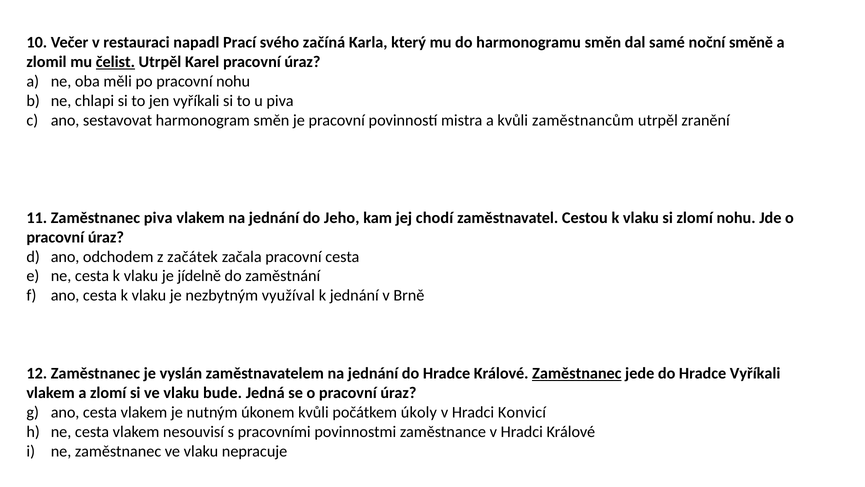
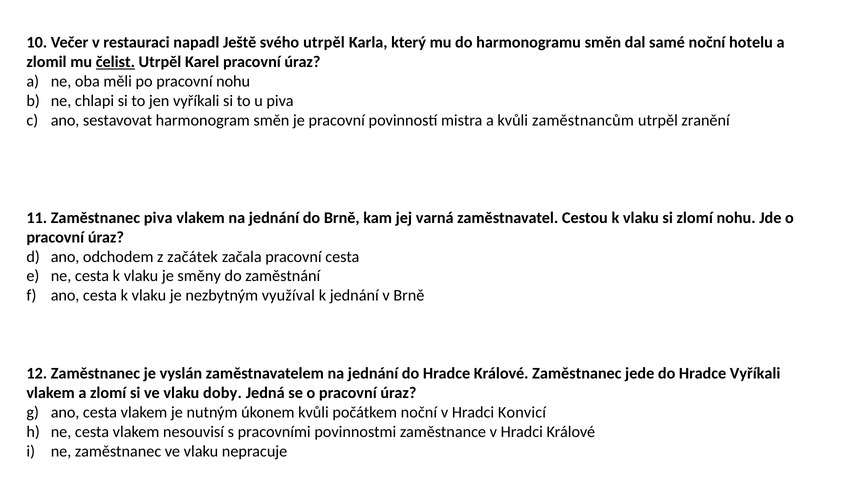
Prací: Prací -> Ještě (240, 42)
svého začíná: začíná -> utrpěl (324, 42)
noční směně: směně -> hotelu (751, 42)
do Jeho: Jeho -> Brně (342, 217)
chodí: chodí -> varná (435, 217)
jídelně: jídelně -> směny (199, 276)
Zaměstnanec underline: present -> none (577, 373)
bude: bude -> doby (222, 393)
počátkem úkoly: úkoly -> noční (419, 412)
